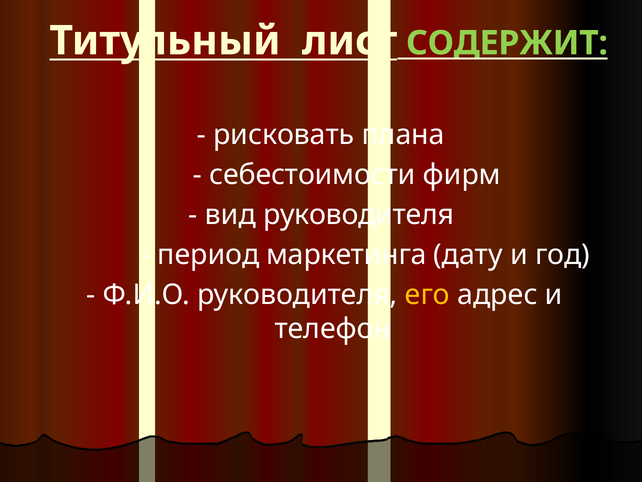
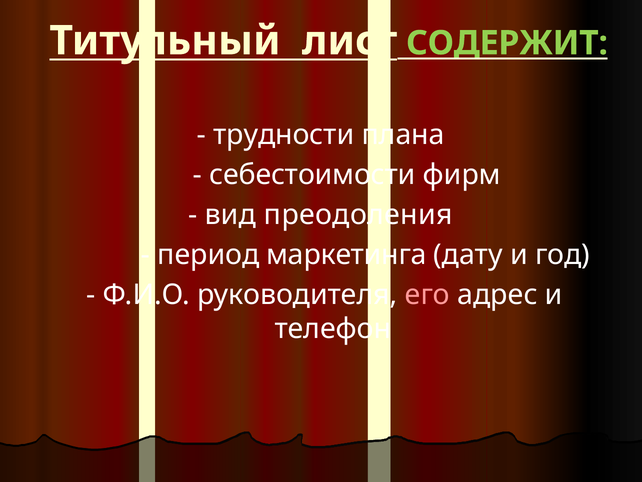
рисковать: рисковать -> трудности (284, 135)
вид руководителя: руководителя -> преодоления (358, 215)
его colour: yellow -> pink (427, 294)
